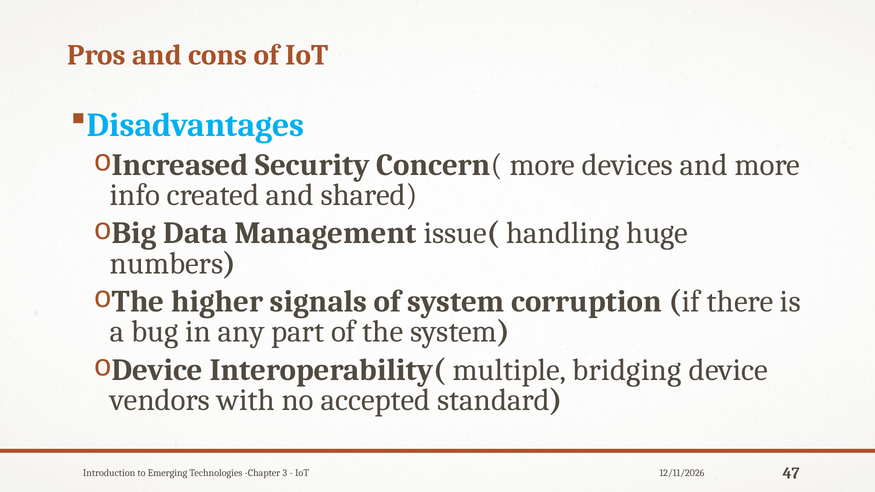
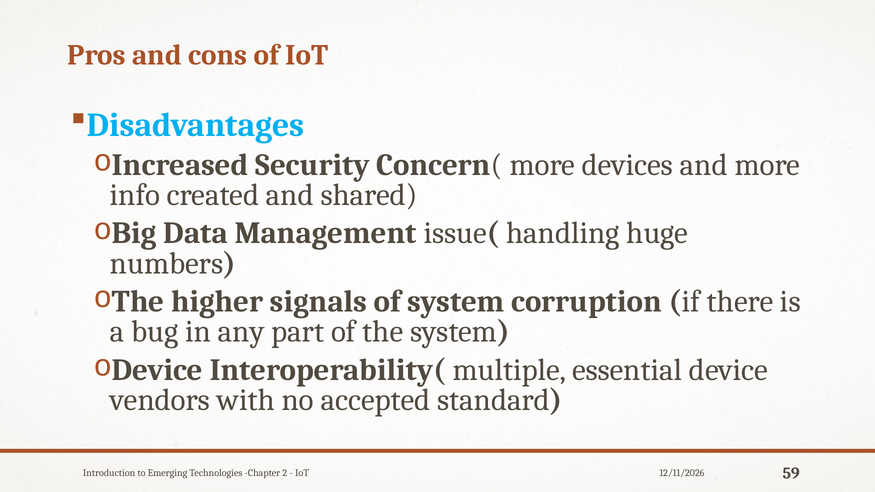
bridging: bridging -> essential (627, 370)
3: 3 -> 2 (285, 473)
47: 47 -> 59 (791, 474)
